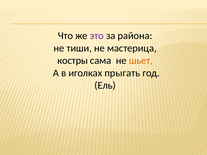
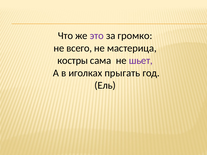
района: района -> громко (135, 36)
тиши: тиши -> всего (79, 48)
шьет colour: orange -> purple (141, 61)
